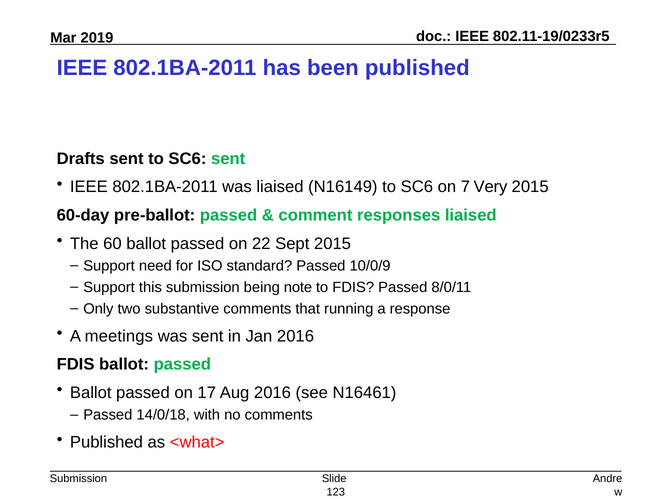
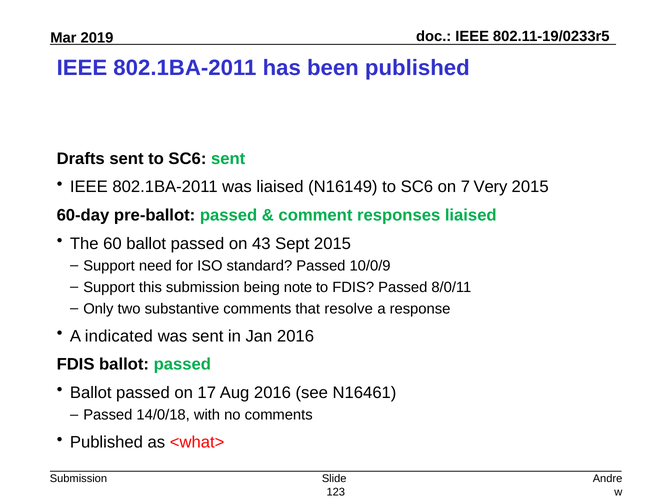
22: 22 -> 43 (261, 244)
running: running -> resolve (349, 309)
meetings: meetings -> indicated (119, 336)
